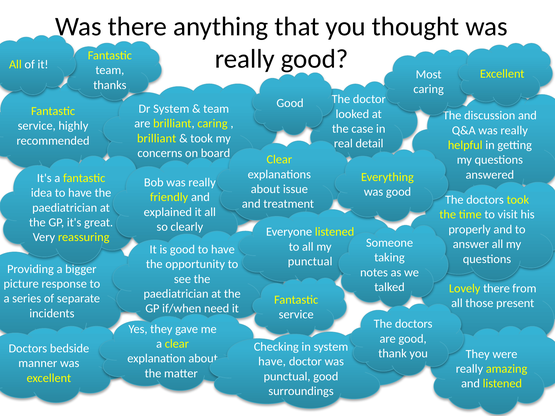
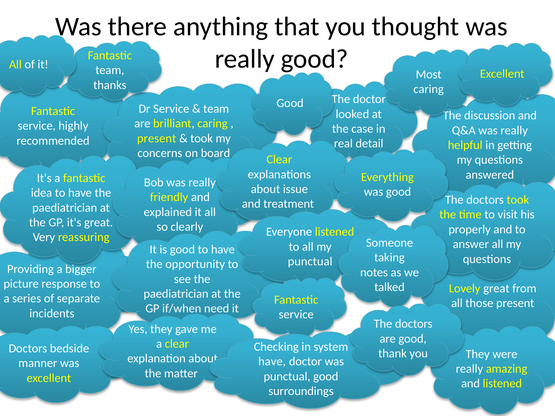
Dr System: System -> Service (171, 109)
brilliant: brilliant -> present (157, 138)
there: there -> great (496, 289)
